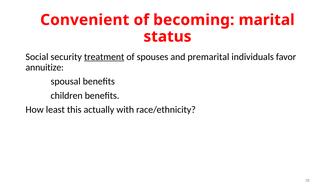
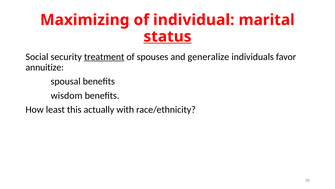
Convenient: Convenient -> Maximizing (85, 20)
becoming: becoming -> individual (194, 20)
status underline: none -> present (167, 36)
premarital: premarital -> generalize (208, 57)
children: children -> wisdom (67, 95)
